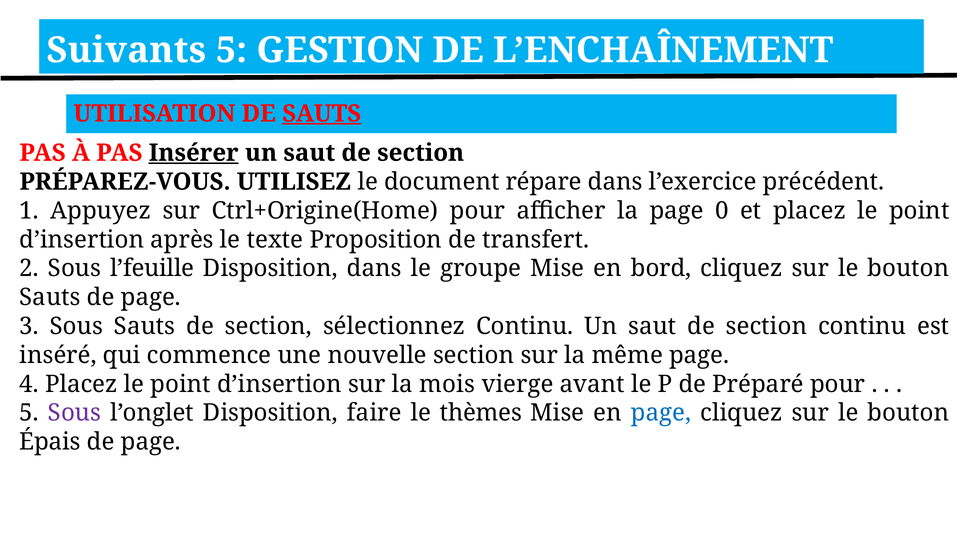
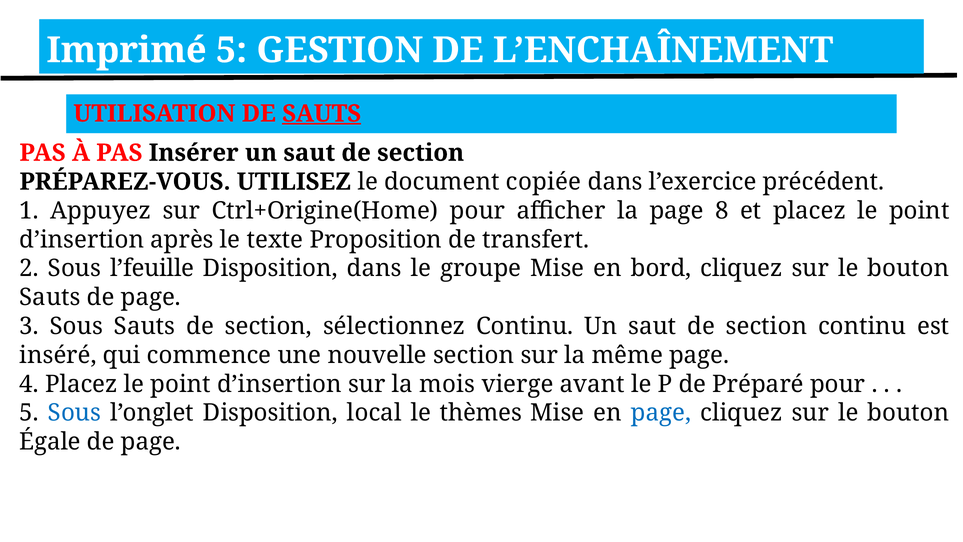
Suivants: Suivants -> Imprimé (126, 50)
Insérer underline: present -> none (194, 153)
répare: répare -> copiée (544, 182)
0: 0 -> 8 (722, 211)
Sous colour: purple -> blue (75, 413)
faire: faire -> local (374, 413)
Épais: Épais -> Égale (50, 442)
